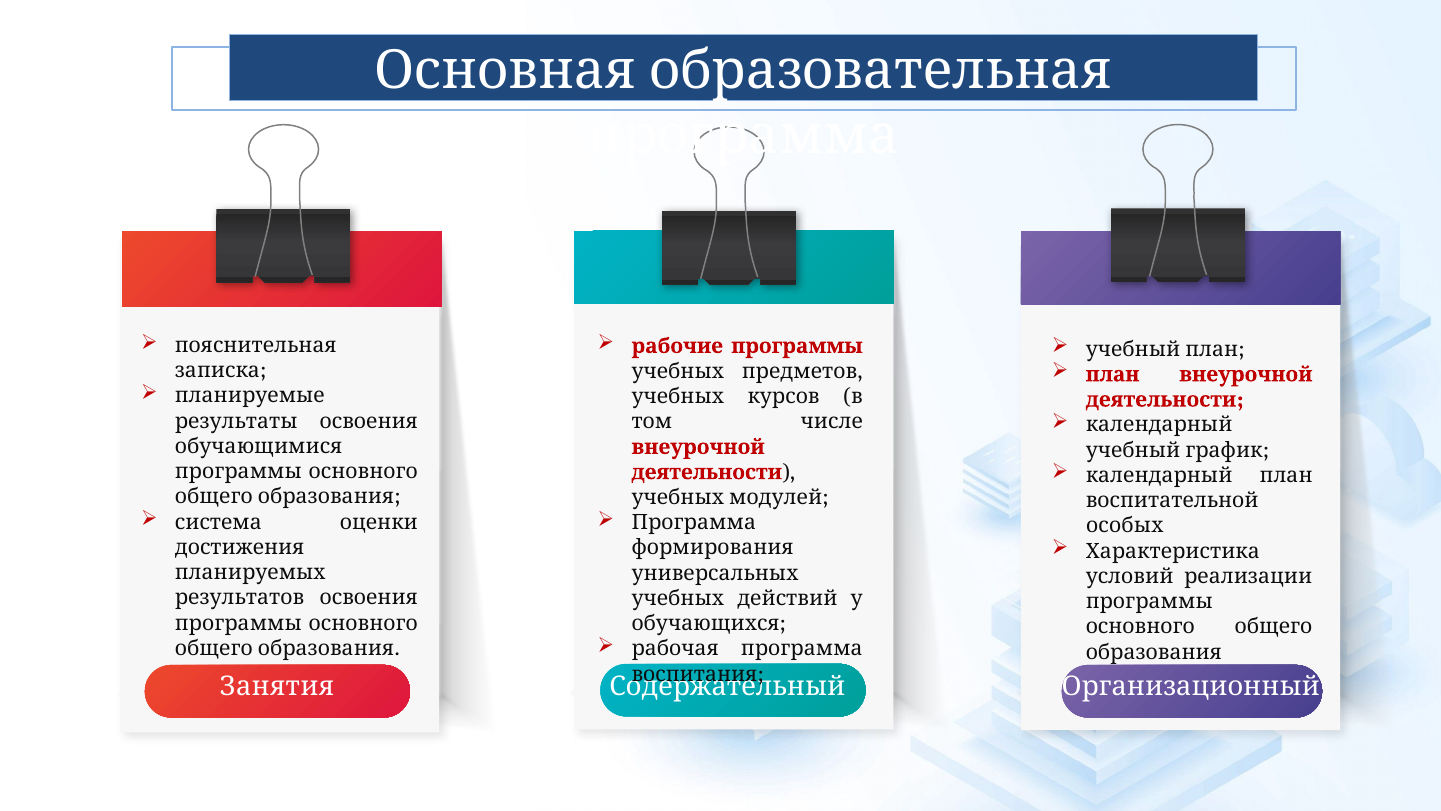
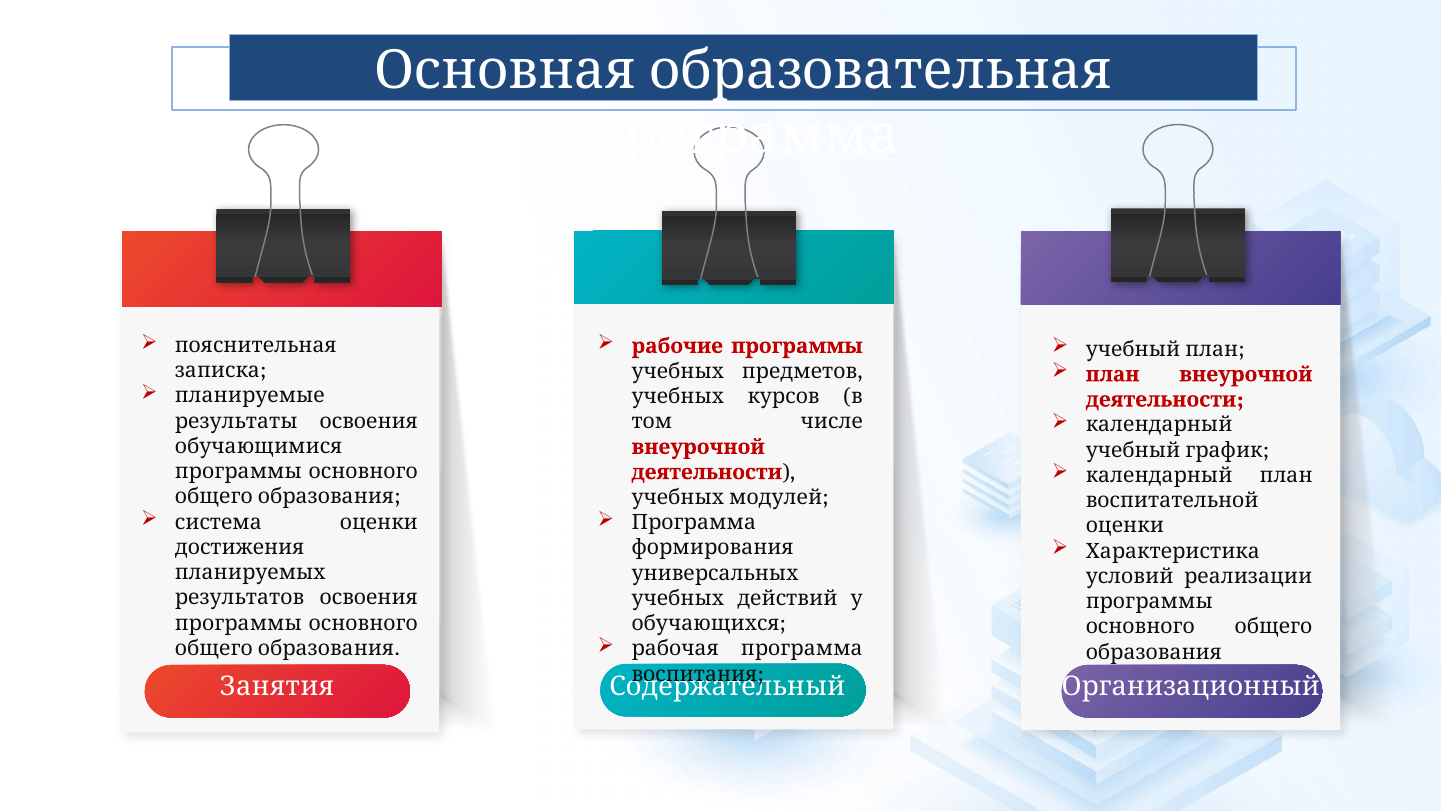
особых: особых -> оценки (1125, 526)
